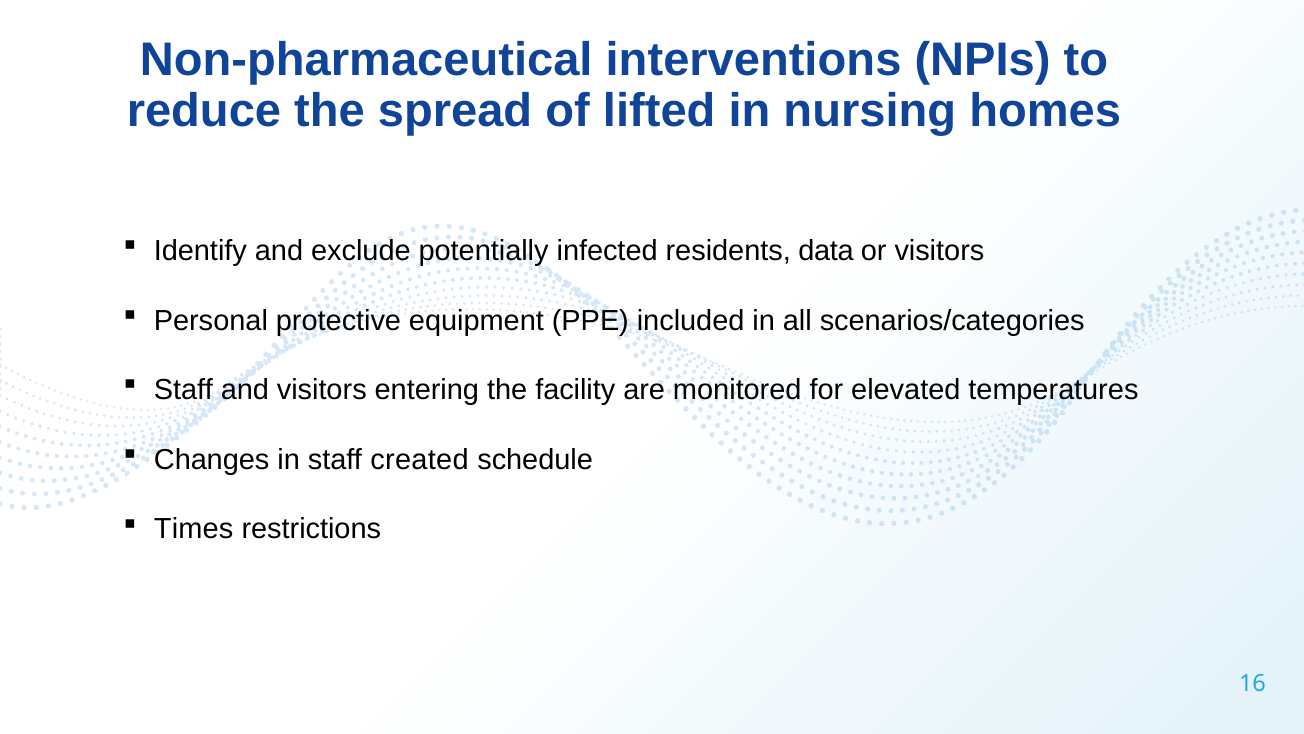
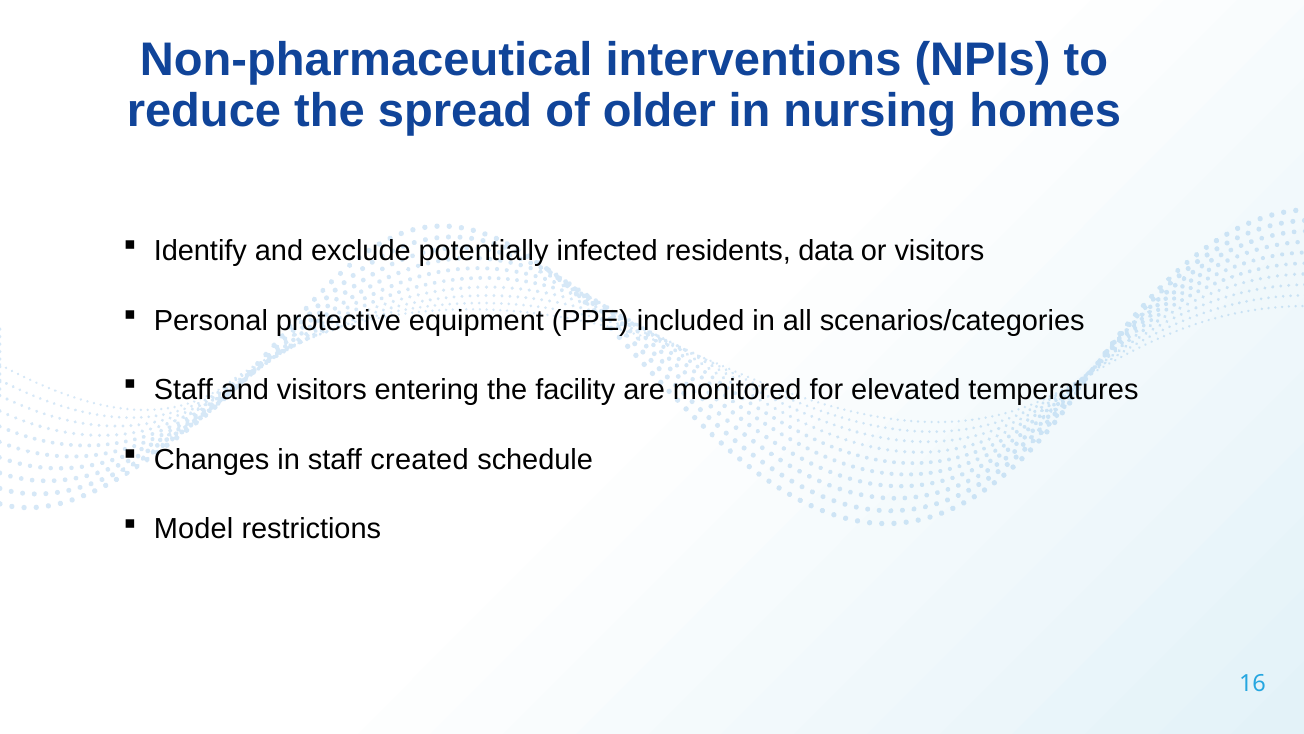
lifted: lifted -> older (659, 111)
Times: Times -> Model (194, 529)
